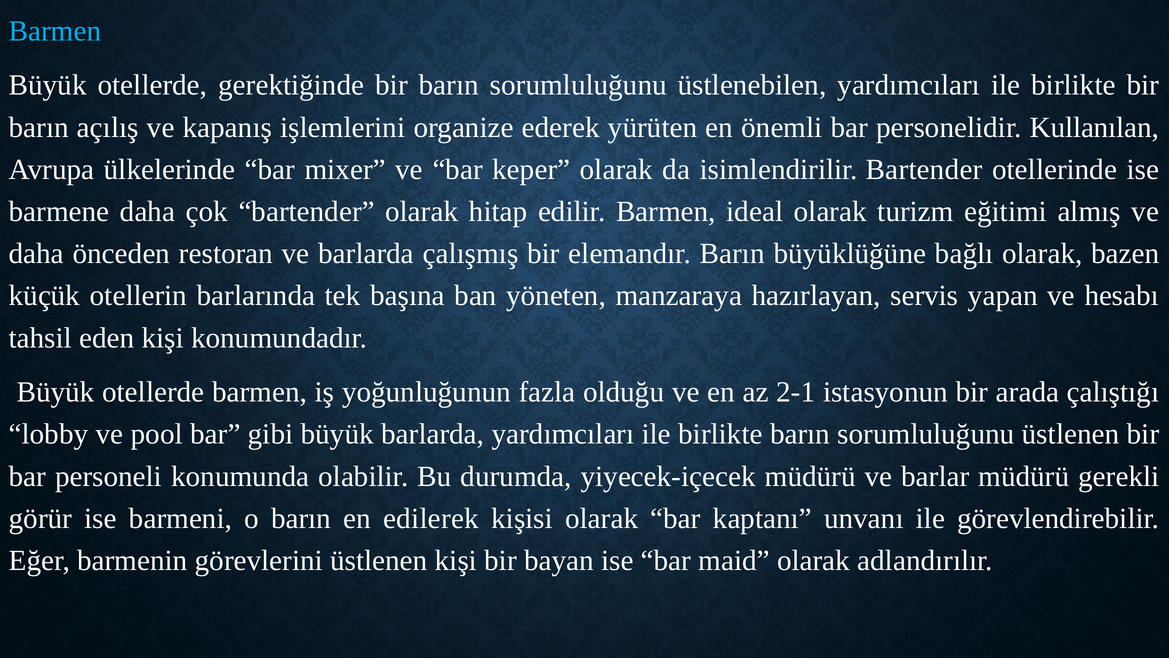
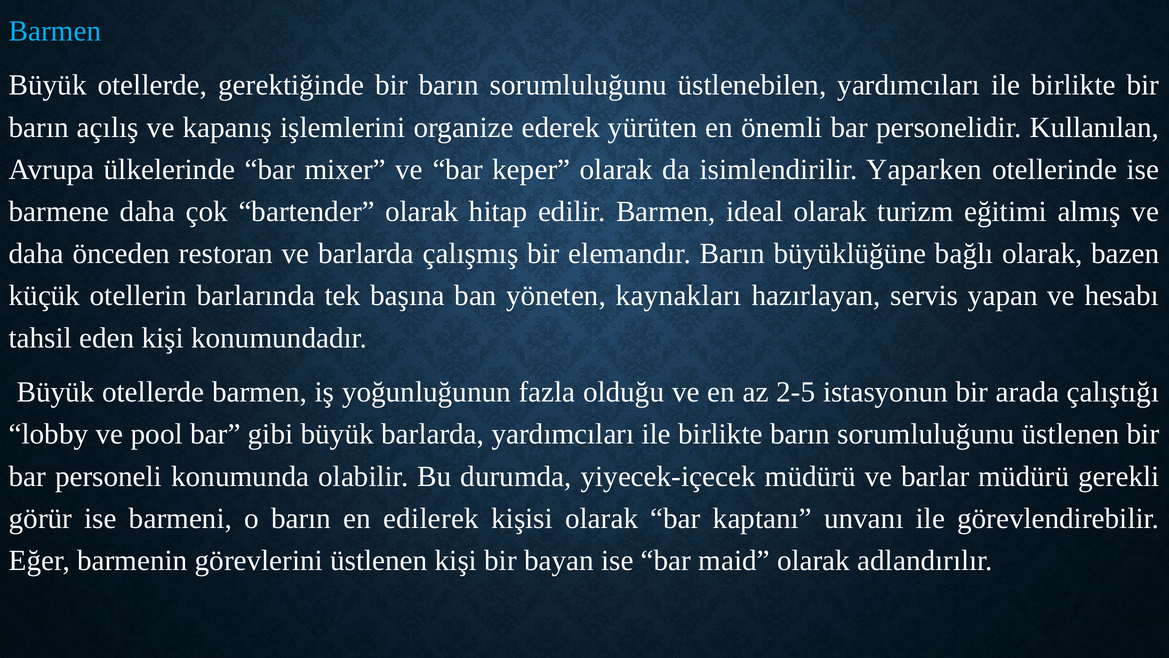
isimlendirilir Bartender: Bartender -> Yaparken (924, 169)
manzaraya: manzaraya -> kaynakları (679, 296)
2-1: 2-1 -> 2-5 (796, 392)
